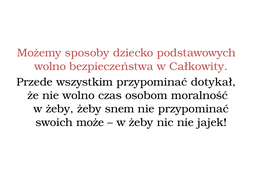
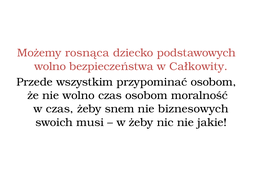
sposoby: sposoby -> rosnąca (87, 53)
przypominać dotykał: dotykał -> osobom (213, 82)
żeby: żeby -> czas (60, 109)
nie przypominać: przypominać -> biznesowych (193, 109)
może: może -> musi (90, 123)
jajek: jajek -> jakie (212, 123)
